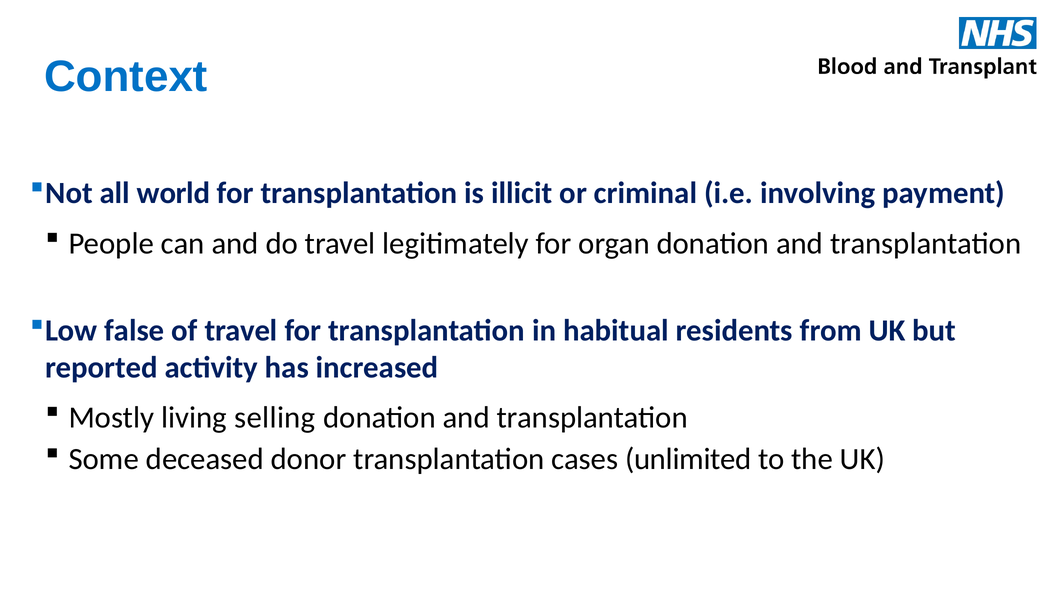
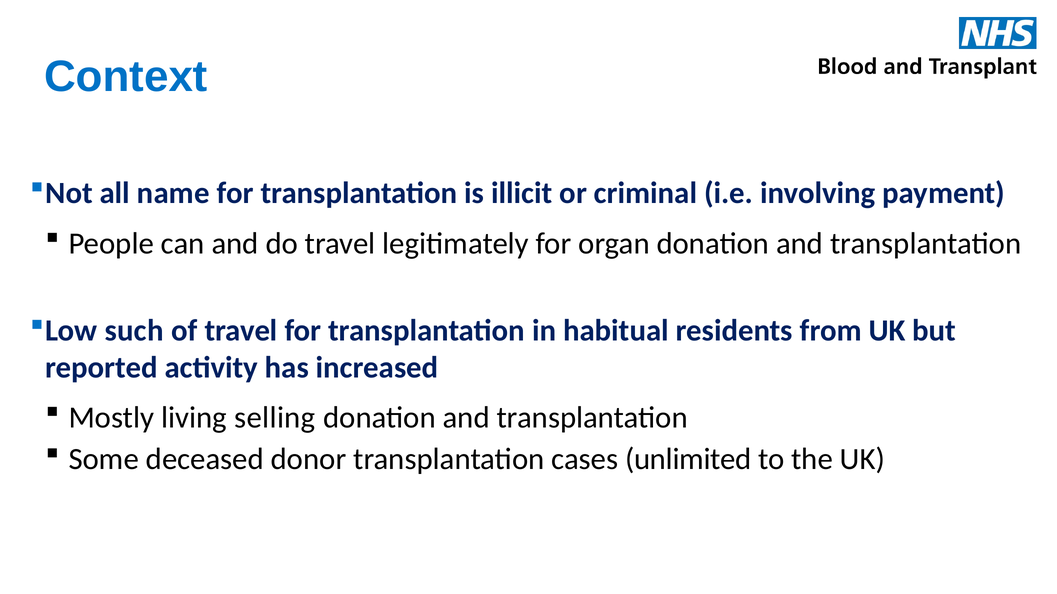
world: world -> name (173, 194)
false: false -> such (134, 331)
